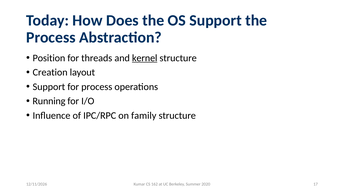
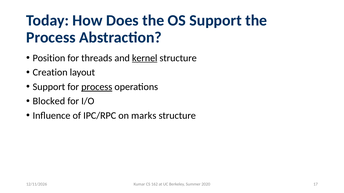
process underline: none -> present (97, 87)
Running: Running -> Blocked (49, 101)
family: family -> marks (144, 116)
